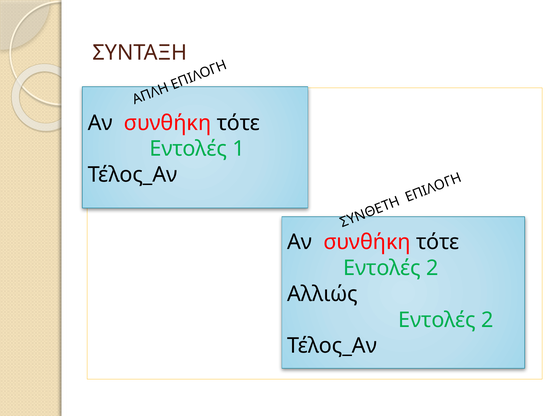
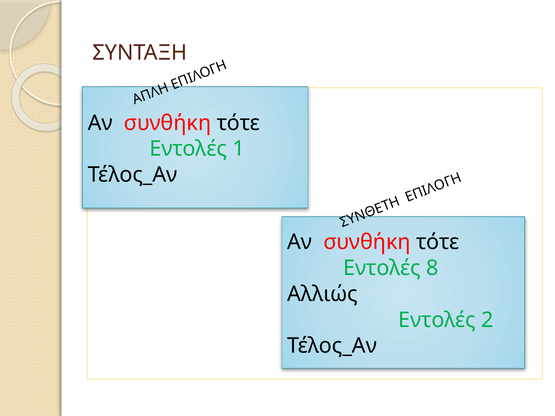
2: 2 -> 8 (432, 268)
